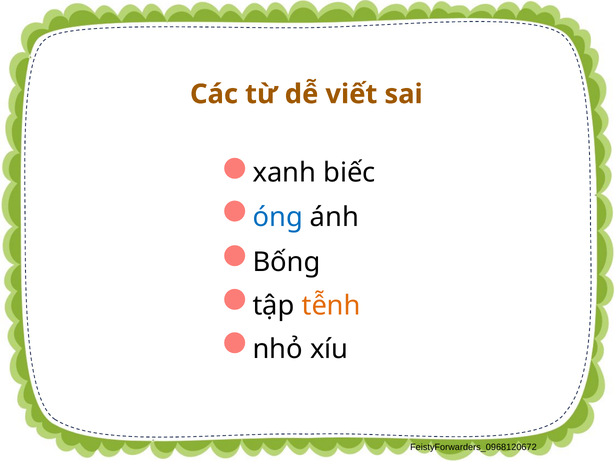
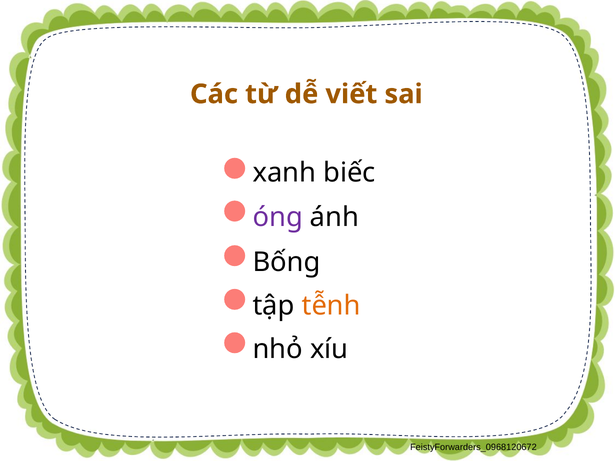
óng colour: blue -> purple (278, 218)
